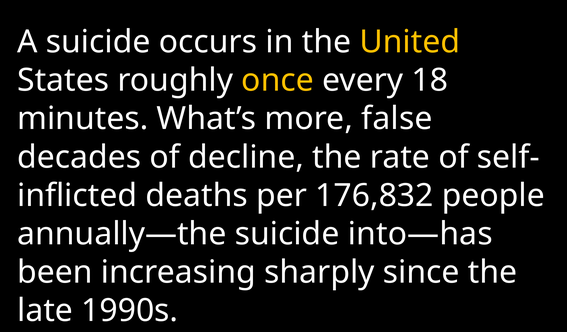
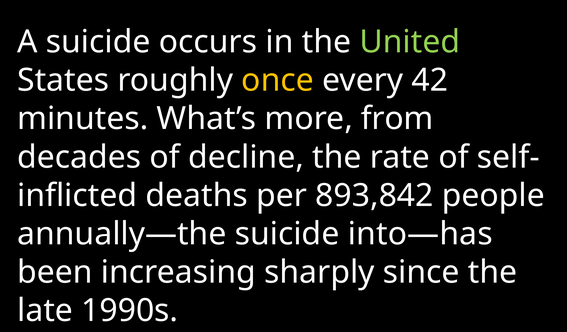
United colour: yellow -> light green (410, 42)
18: 18 -> 42 (430, 80)
false: false -> from (397, 119)
176,832: 176,832 -> 893,842 (374, 196)
